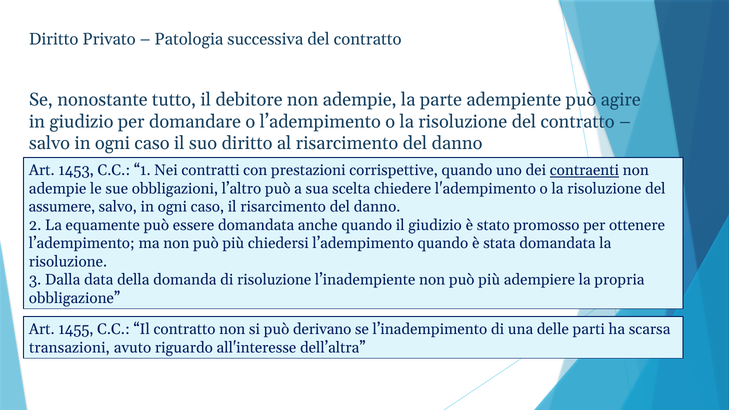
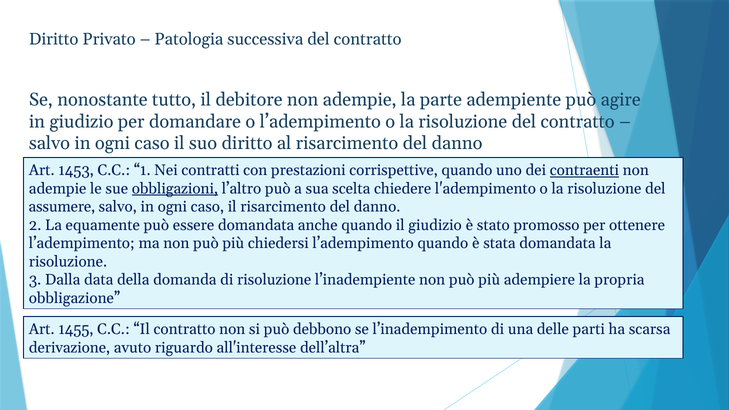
obbligazioni underline: none -> present (175, 189)
derivano: derivano -> debbono (322, 329)
transazioni: transazioni -> derivazione (70, 348)
